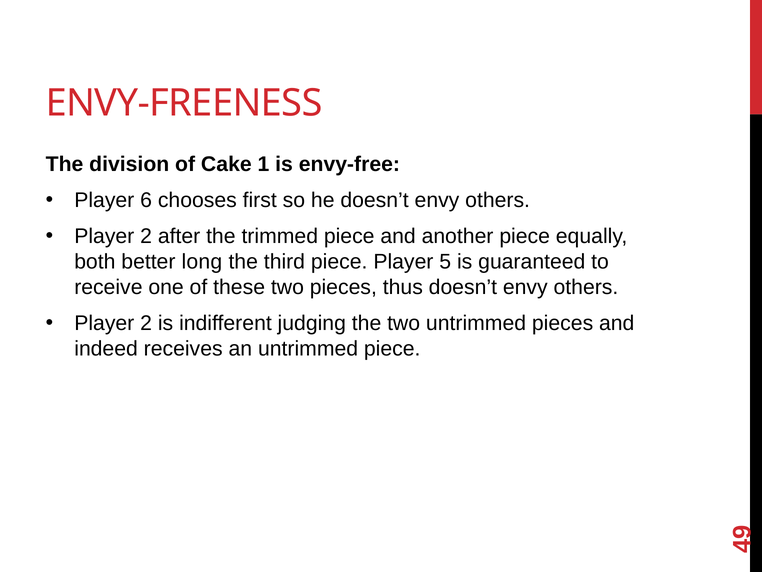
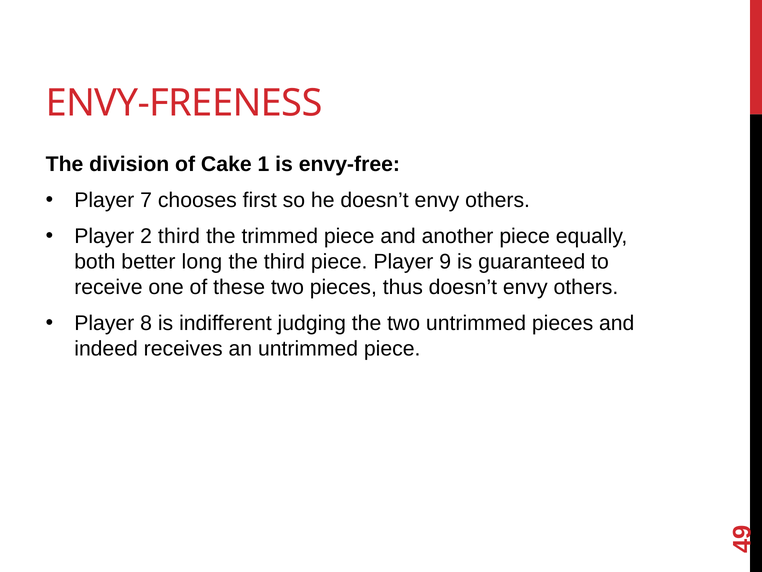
6: 6 -> 7 (146, 200)
2 after: after -> third (179, 236)
Player 5: 5 -> 9 (445, 262)
2: 2 -> 8 (146, 323)
